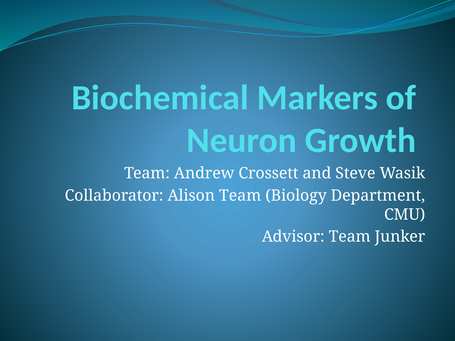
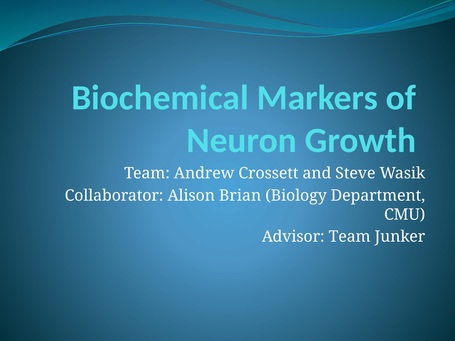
Alison Team: Team -> Brian (240, 196)
